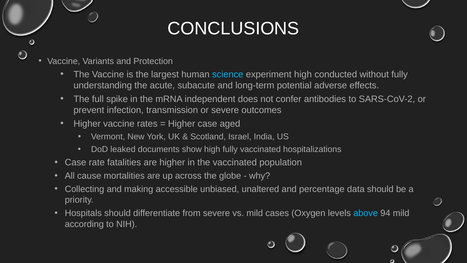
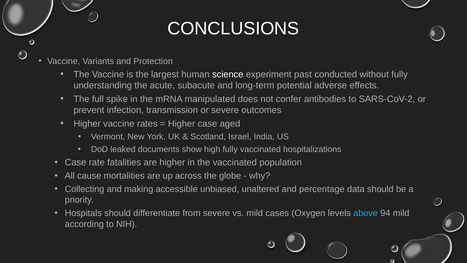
science colour: light blue -> white (228, 74)
experiment high: high -> past (303, 74)
independent: independent -> manipulated (210, 99)
